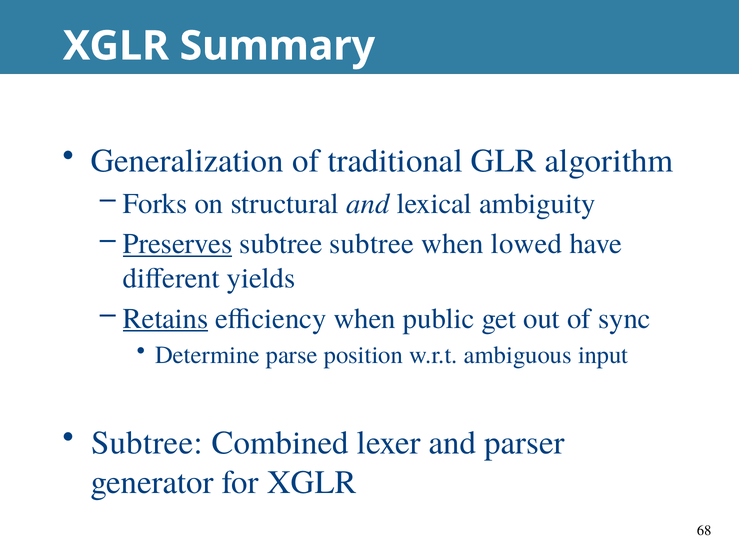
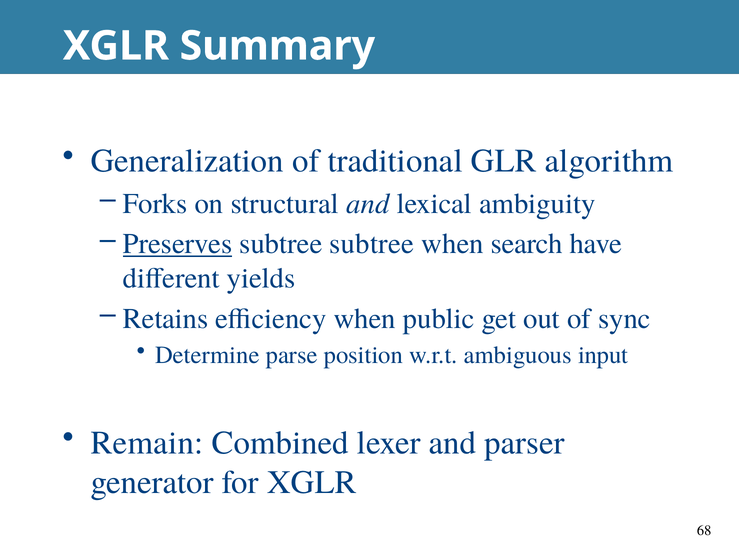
lowed: lowed -> search (527, 244)
Retains underline: present -> none (166, 319)
Subtree: Subtree -> Remain (147, 443)
